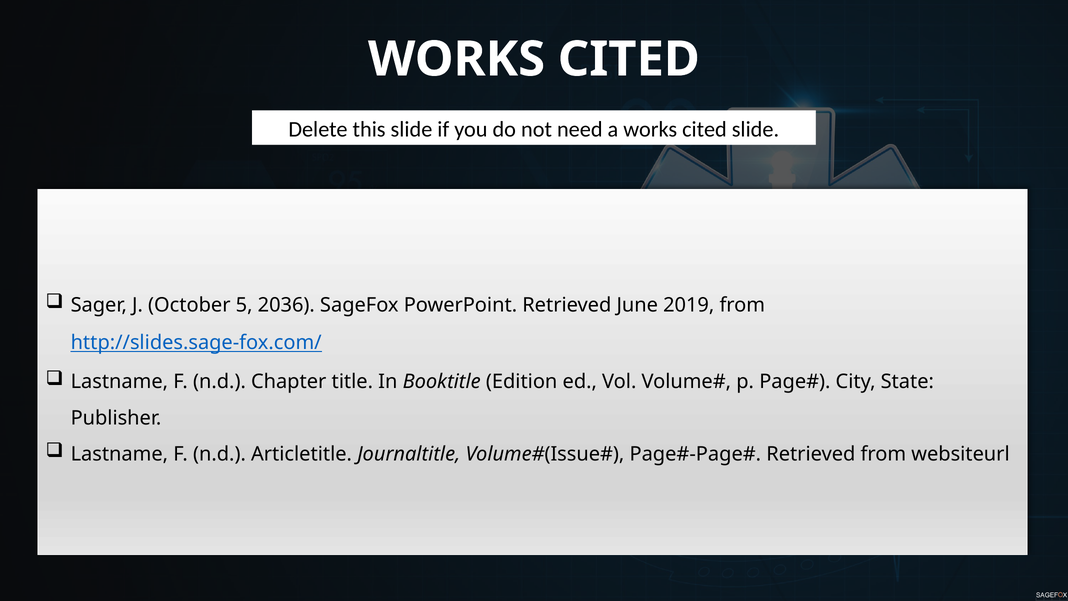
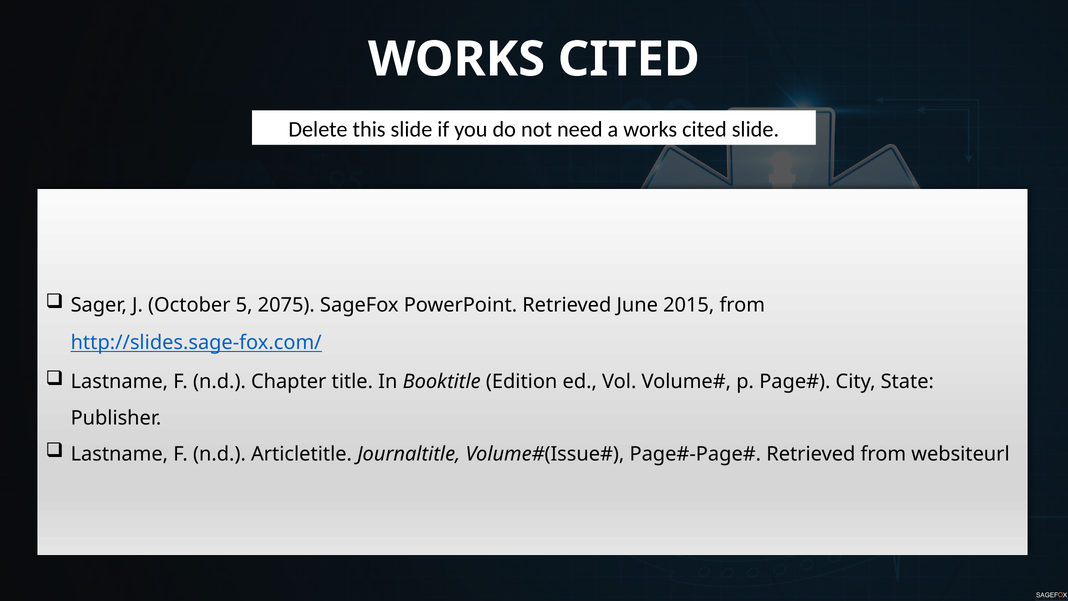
2036: 2036 -> 2075 (286, 305)
2019: 2019 -> 2015 (689, 305)
